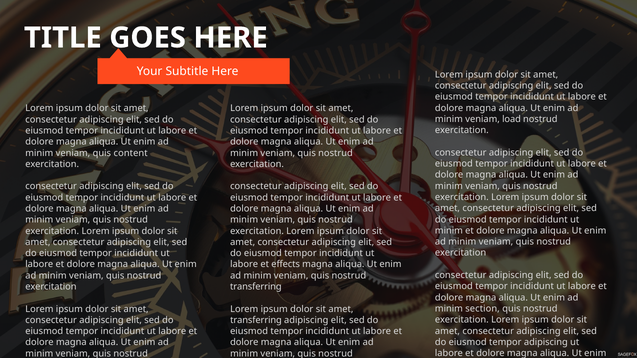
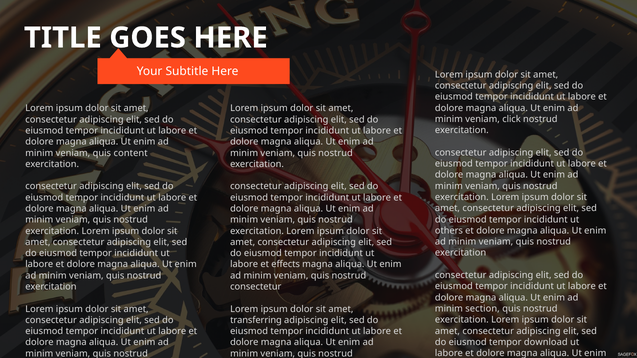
load: load -> click (512, 119)
minim: minim -> others (449, 231)
transferring: transferring -> consectetur (256, 287)
tempor adipiscing: adipiscing -> download (546, 342)
